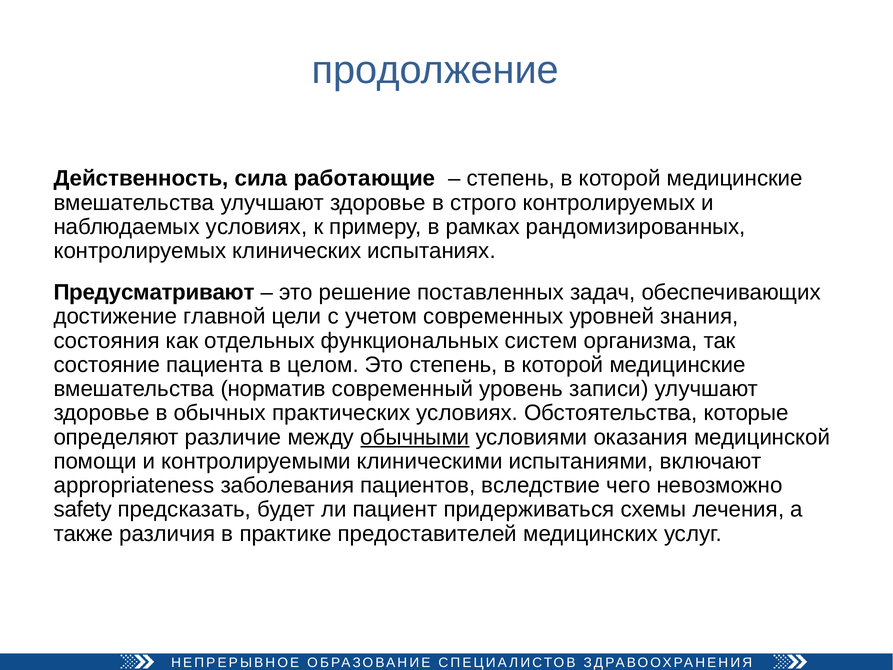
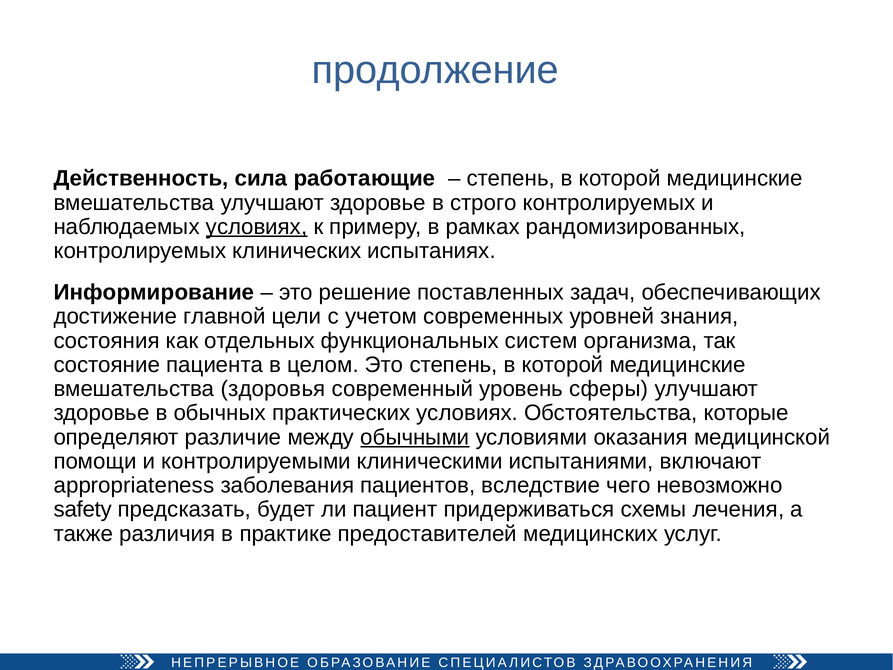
условиях underline: none -> present (257, 227)
Предусматривают: Предусматривают -> Информирование (154, 292)
норматив: норматив -> здоровья (273, 389)
записи: записи -> сферы (609, 389)
